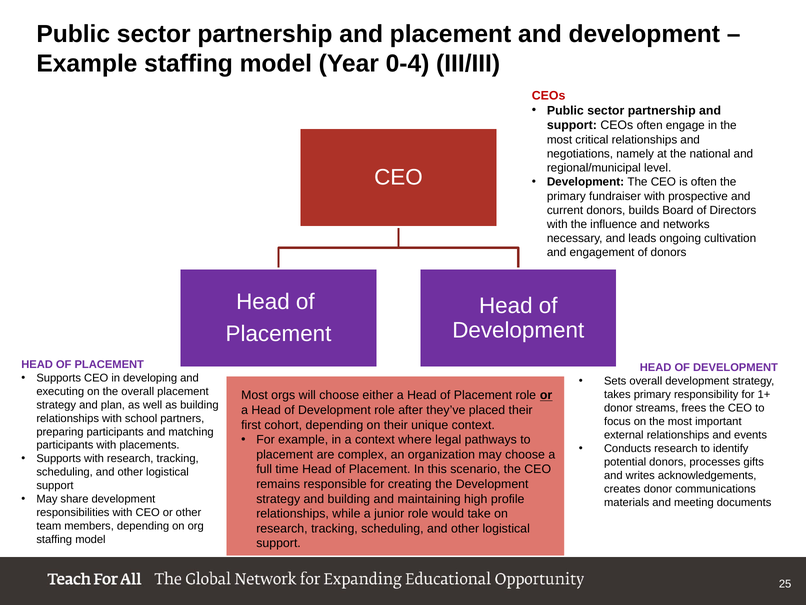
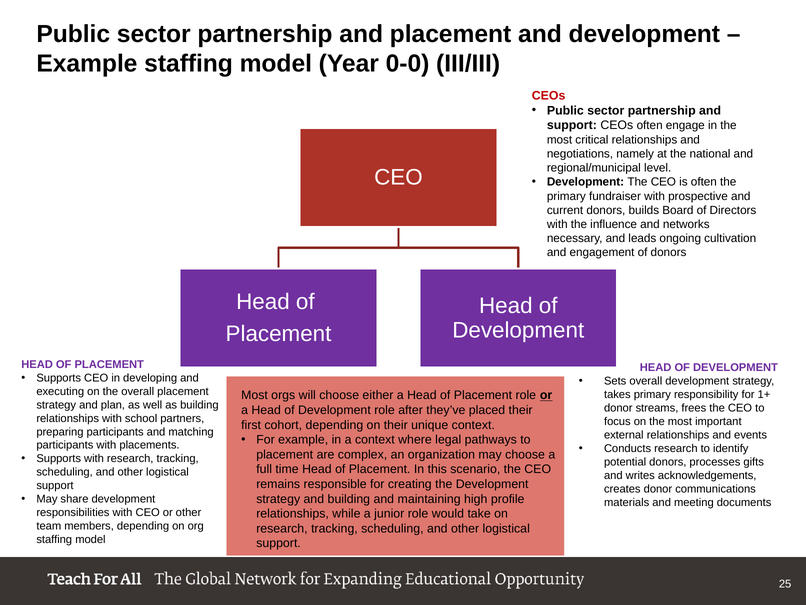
0-4: 0-4 -> 0-0 (408, 63)
